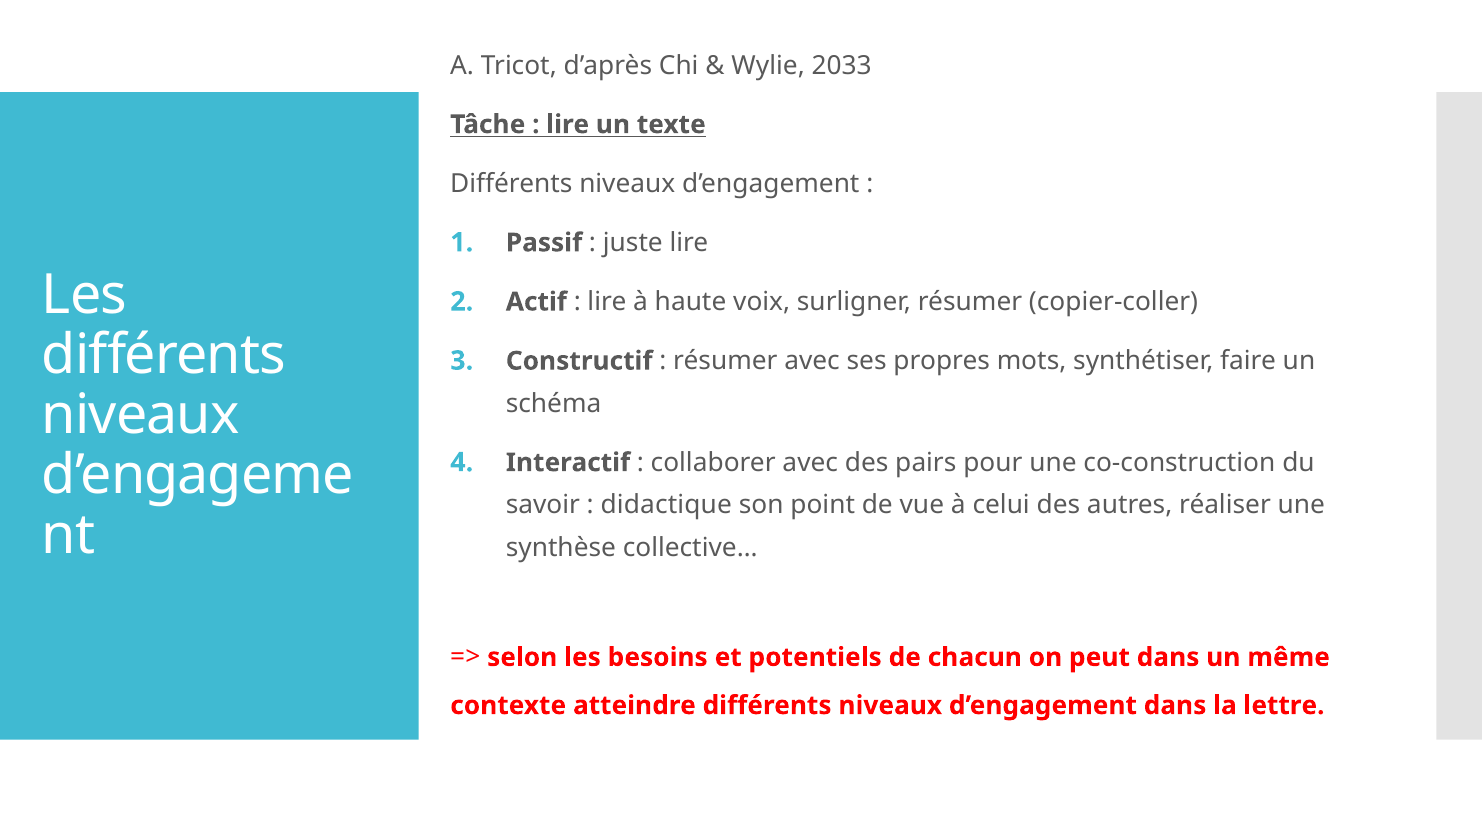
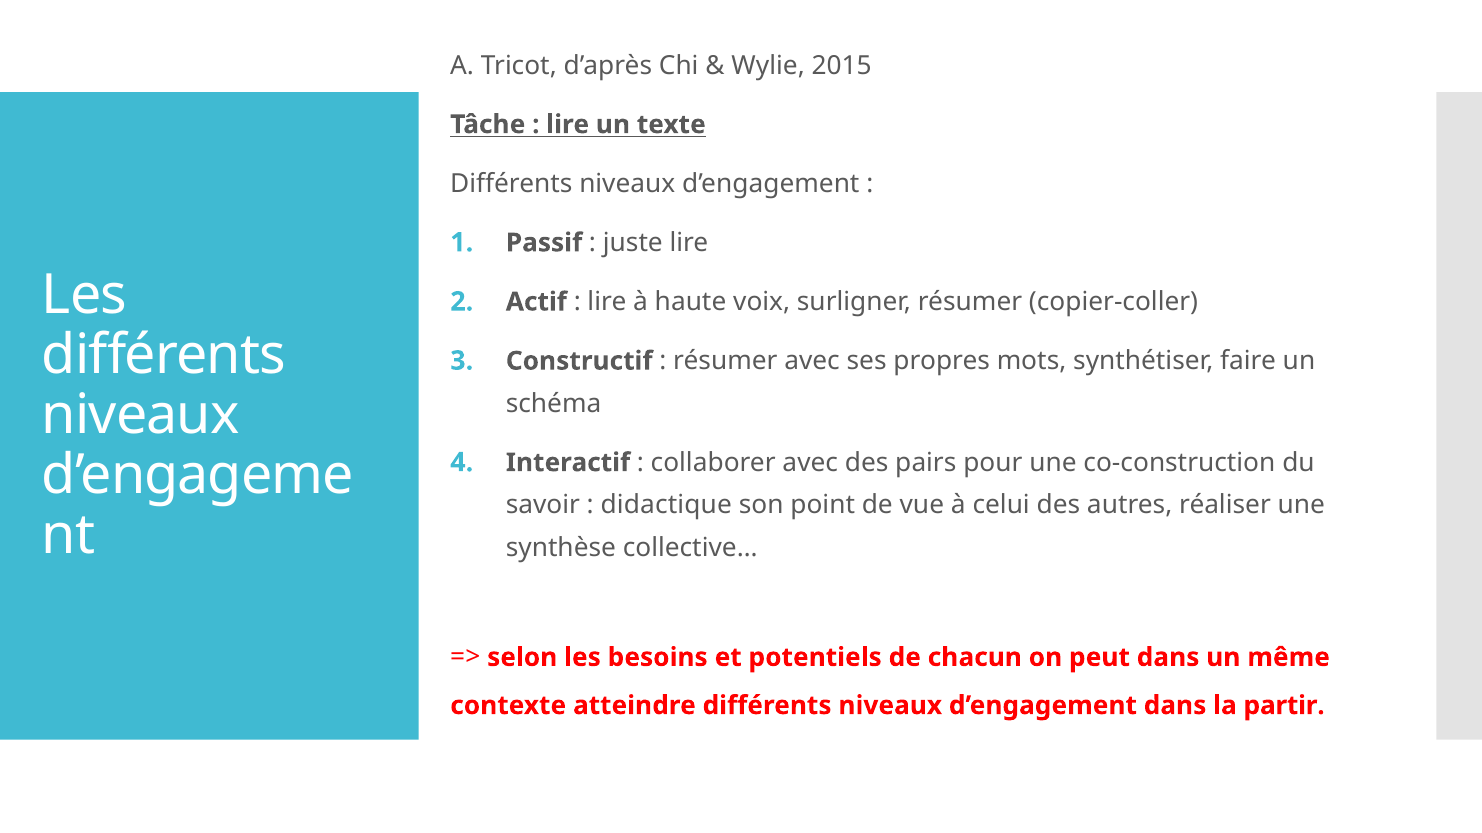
2033: 2033 -> 2015 (842, 65)
lettre: lettre -> partir (1284, 706)
